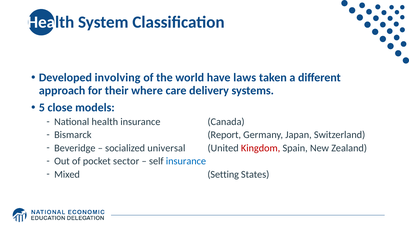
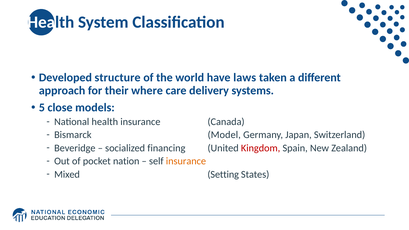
involving: involving -> structure (118, 78)
Report: Report -> Model (224, 135)
universal: universal -> financing (166, 148)
sector: sector -> nation (126, 161)
insurance colour: blue -> orange (186, 161)
